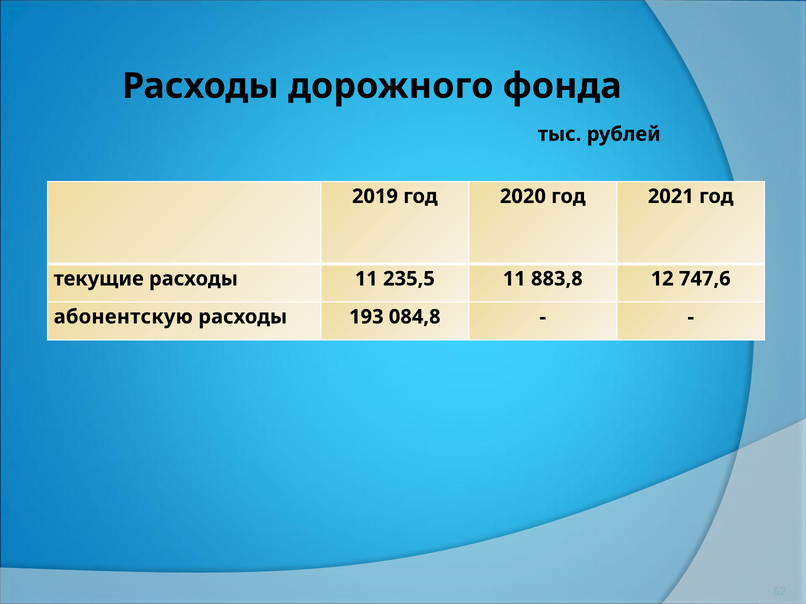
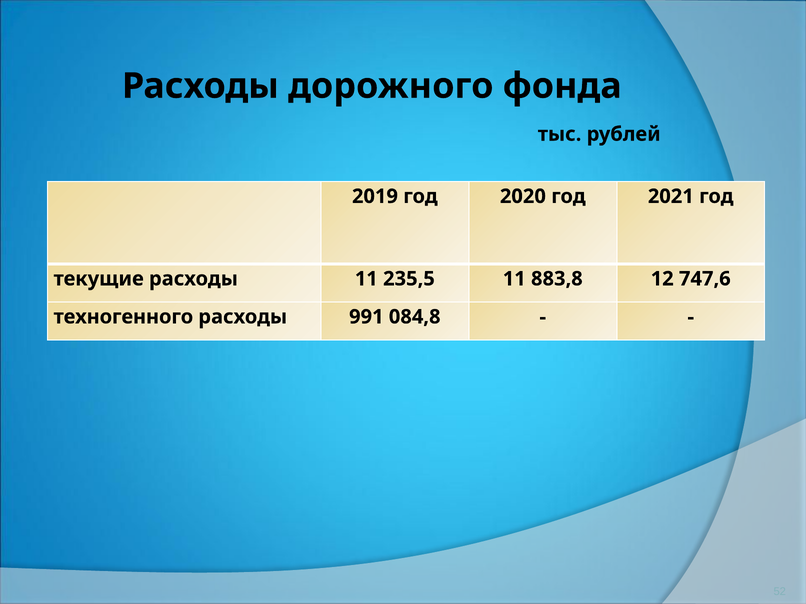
абонентскую: абонентскую -> техногенного (123, 317)
193: 193 -> 991 (366, 317)
